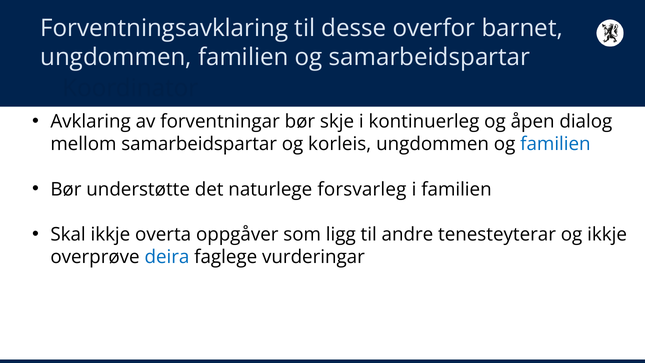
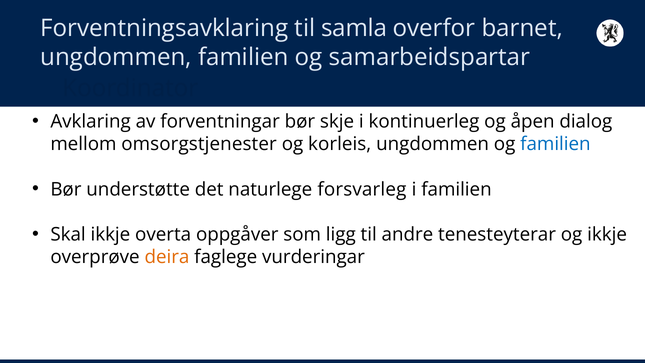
desse: desse -> samla (354, 28)
mellom samarbeidspartar: samarbeidspartar -> omsorgstjenester (199, 144)
deira colour: blue -> orange (167, 257)
